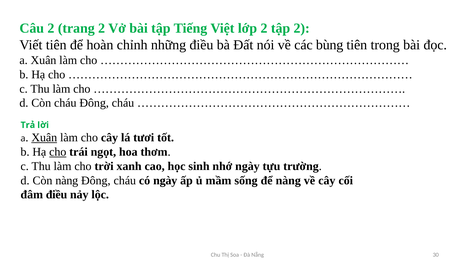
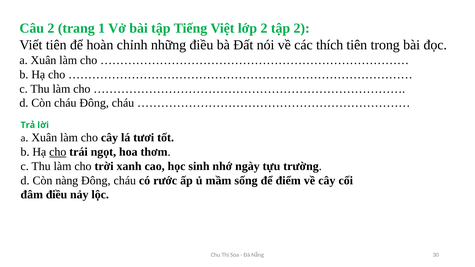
trang 2: 2 -> 1 (102, 28)
bùng: bùng -> thích (330, 45)
Xuân underline: present -> none (44, 138)
có ngày: ngày -> rước (165, 181)
để nàng: nàng -> điểm (288, 181)
